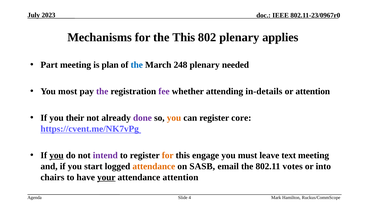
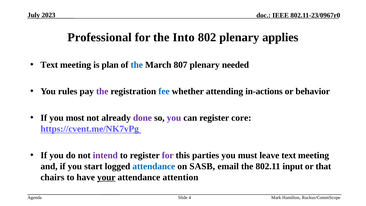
Mechanisms: Mechanisms -> Professional (100, 37)
the This: This -> Into (184, 37)
Part: Part -> Text (49, 65)
248: 248 -> 807 (181, 65)
most: most -> rules (68, 91)
fee colour: purple -> blue (164, 91)
in-details: in-details -> in-actions (264, 91)
or attention: attention -> behavior (313, 91)
their: their -> most (75, 118)
you colour: orange -> purple (174, 118)
you underline: present -> none (56, 155)
for colour: orange -> purple (168, 155)
engage: engage -> parties (206, 155)
attendance colour: orange -> blue (154, 166)
votes: votes -> input (293, 166)
into: into -> that (323, 166)
